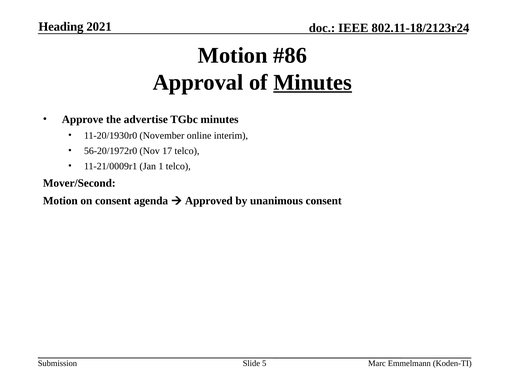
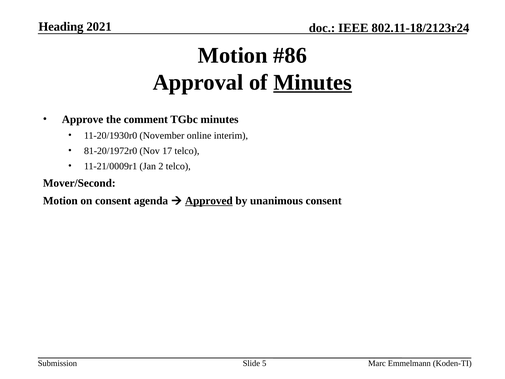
advertise: advertise -> comment (146, 119)
56-20/1972r0: 56-20/1972r0 -> 81-20/1972r0 (111, 151)
1: 1 -> 2 (161, 166)
Approved underline: none -> present (209, 201)
